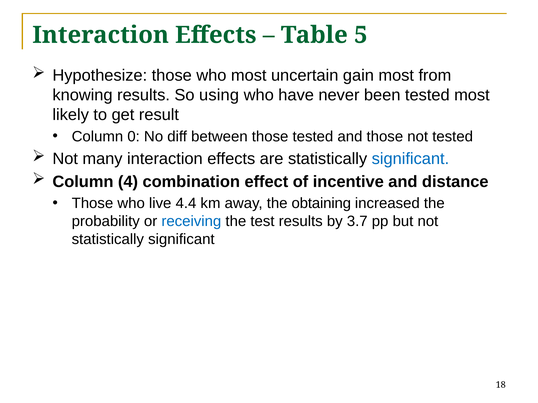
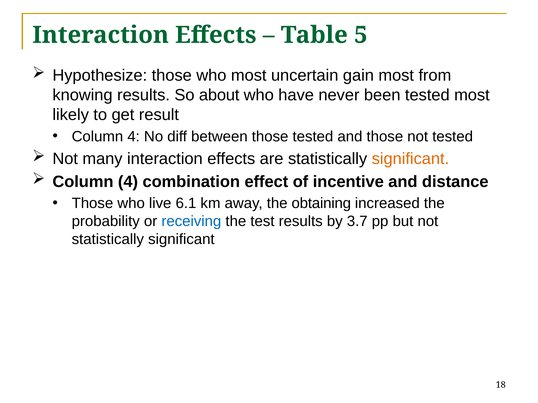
using: using -> about (219, 95)
0: 0 -> 4 (134, 137)
significant colour: blue -> orange (410, 159)
4.4: 4.4 -> 6.1 (186, 204)
